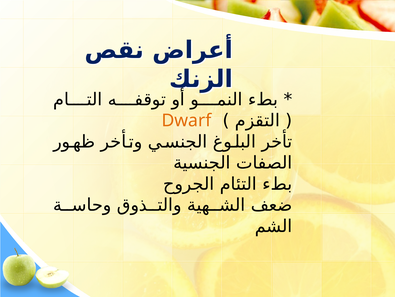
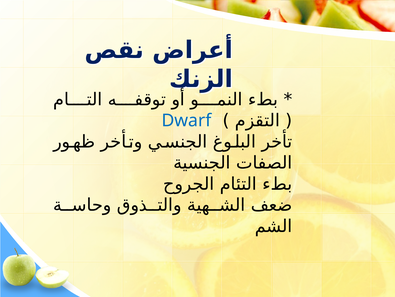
Dwarf colour: orange -> blue (187, 120)
